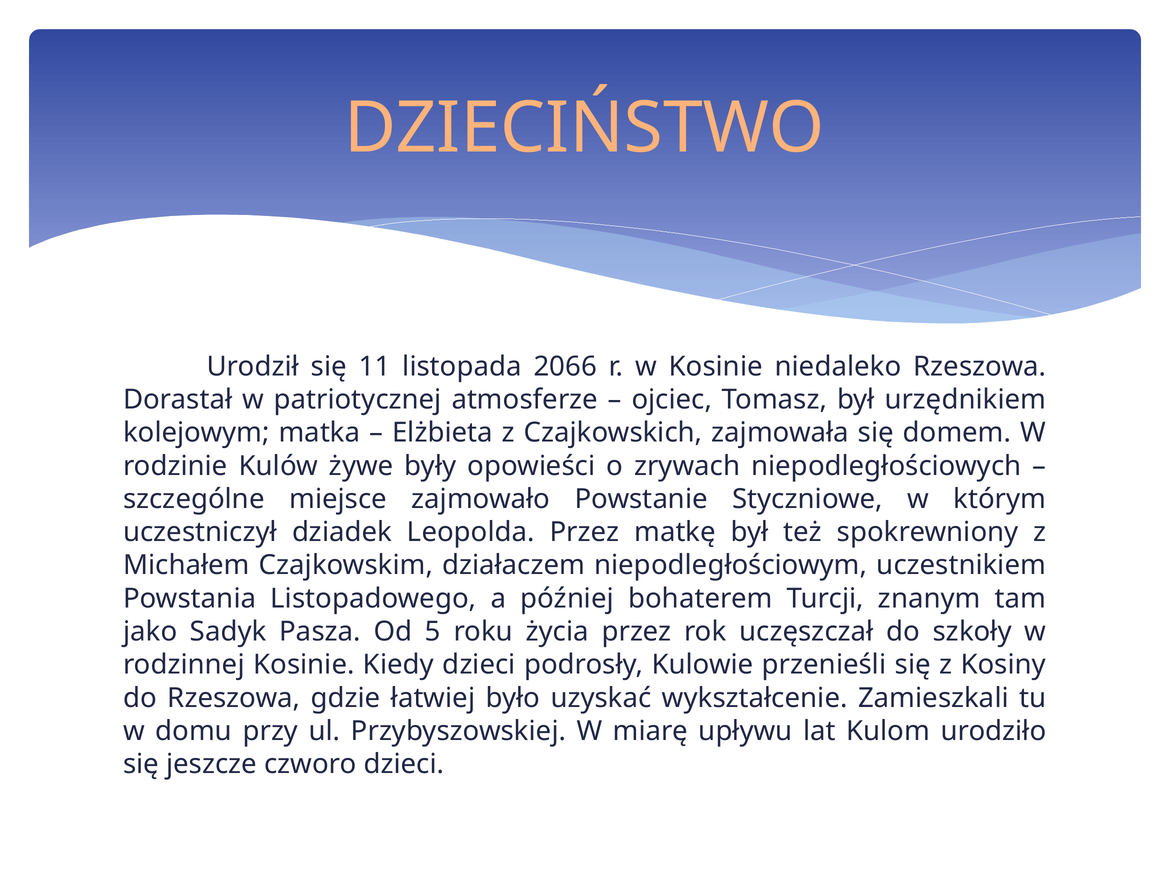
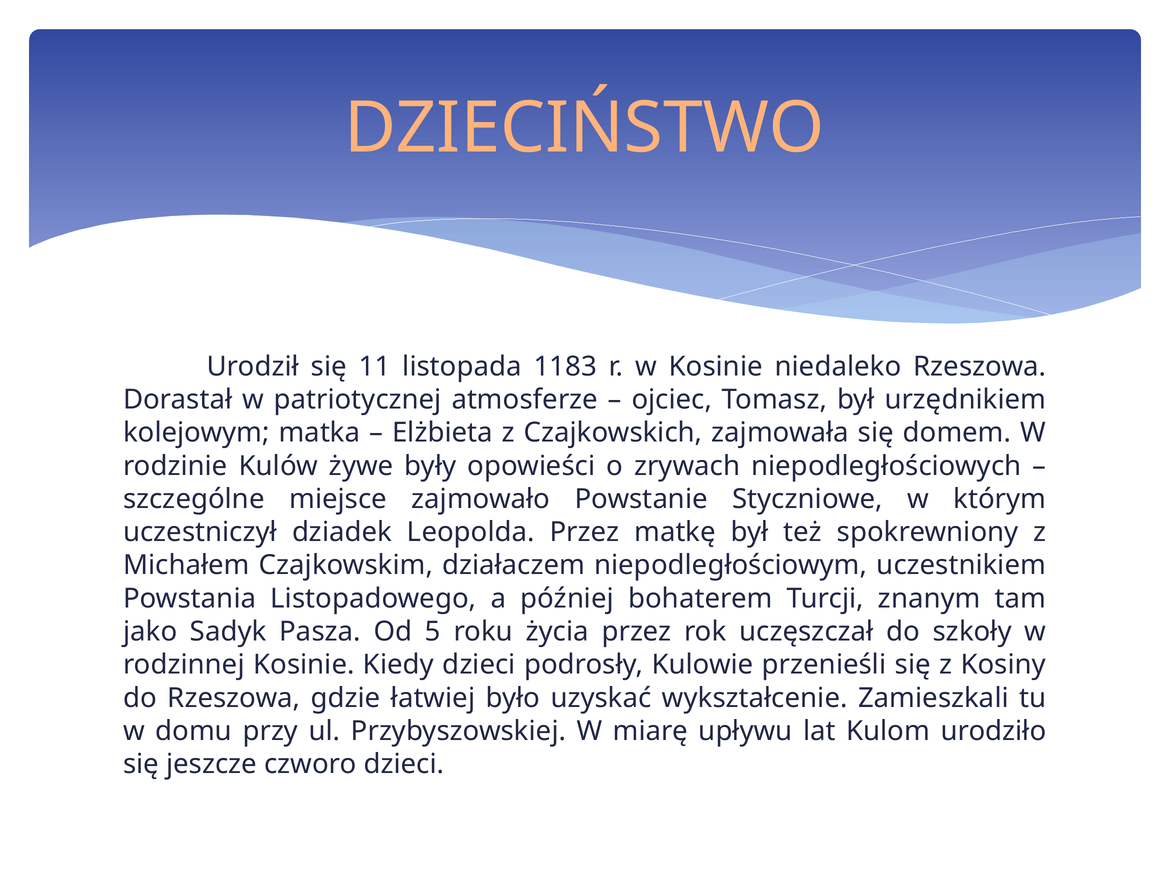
2066: 2066 -> 1183 (565, 366)
